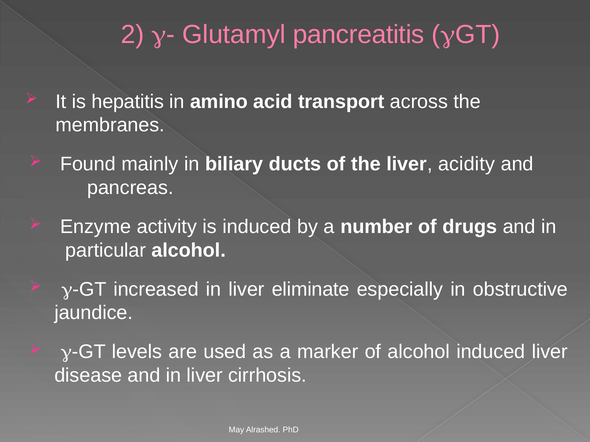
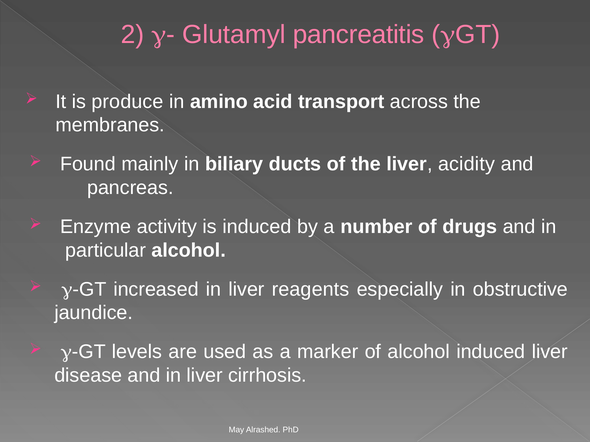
hepatitis: hepatitis -> produce (128, 102)
eliminate: eliminate -> reagents (311, 290)
